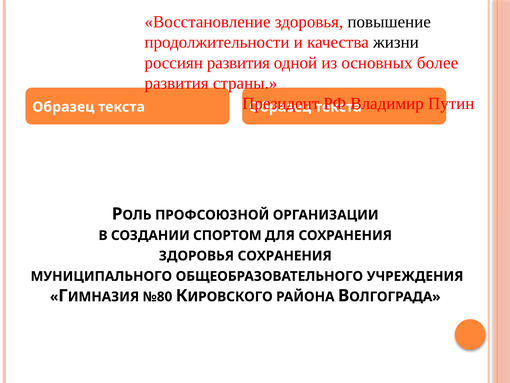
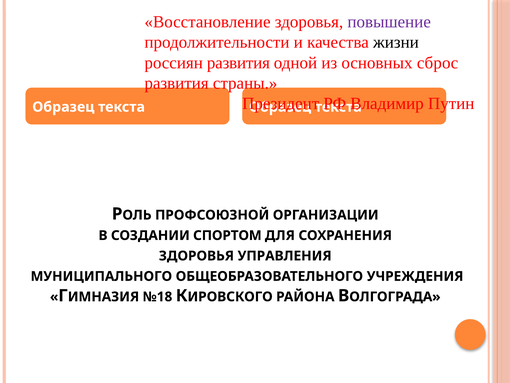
повышение colour: black -> purple (389, 22)
более: более -> сброс (438, 63)
ЗДОРОВЬЯ СОХРАНЕНИЯ: СОХРАНЕНИЯ -> УПРАВЛЕНИЯ (285, 256)
№80: №80 -> №18 (158, 296)
